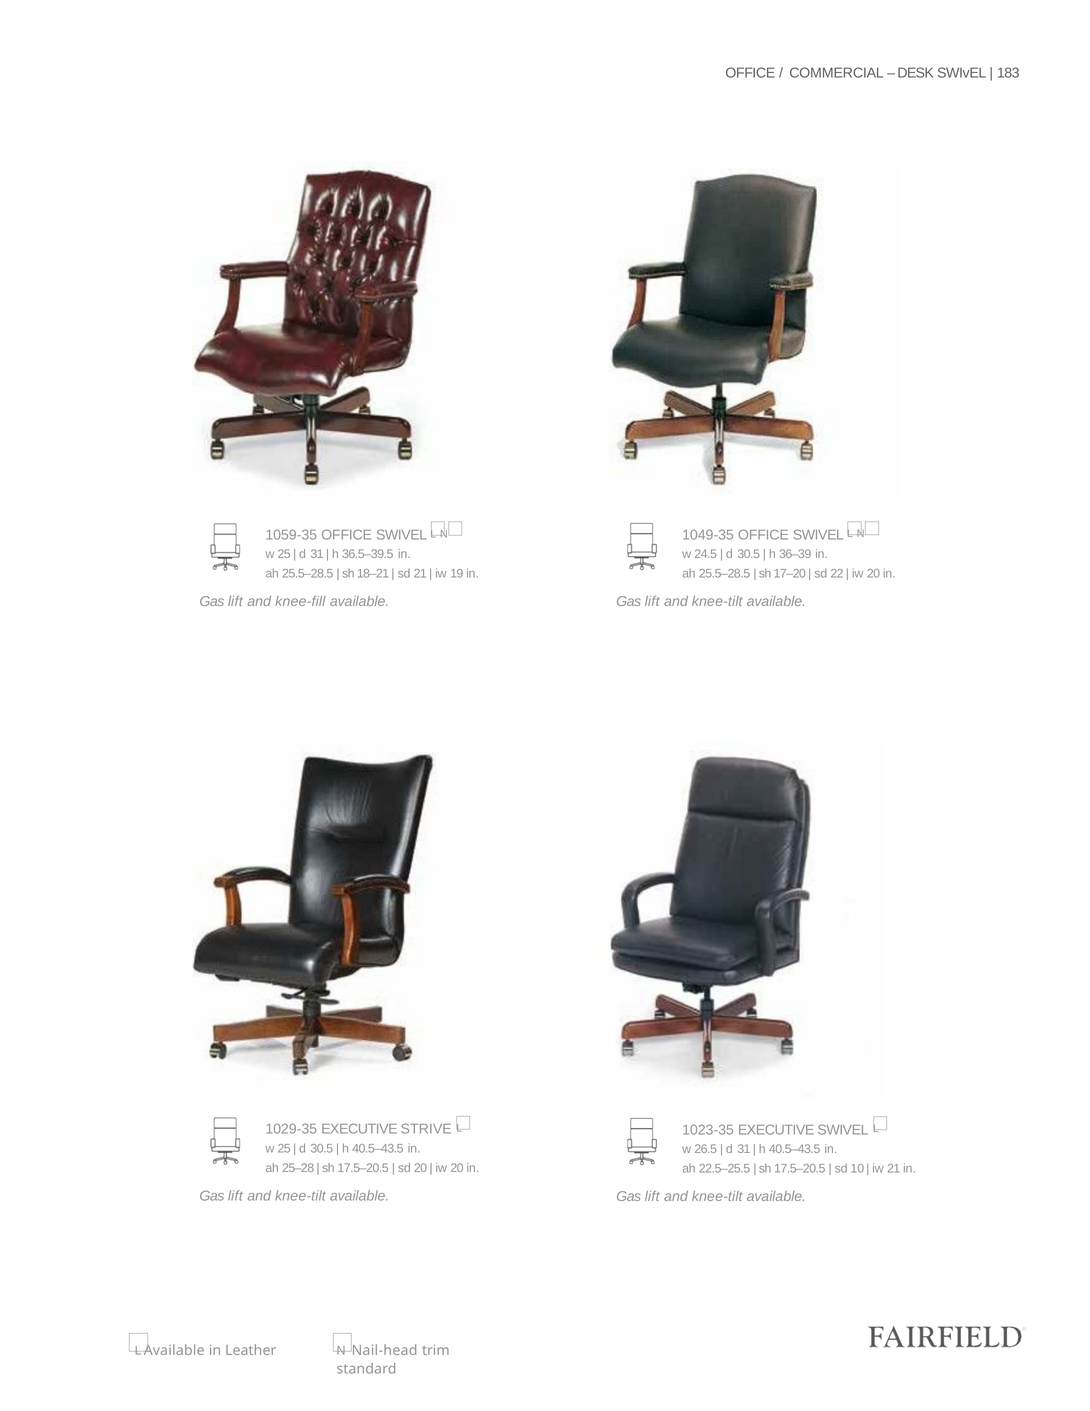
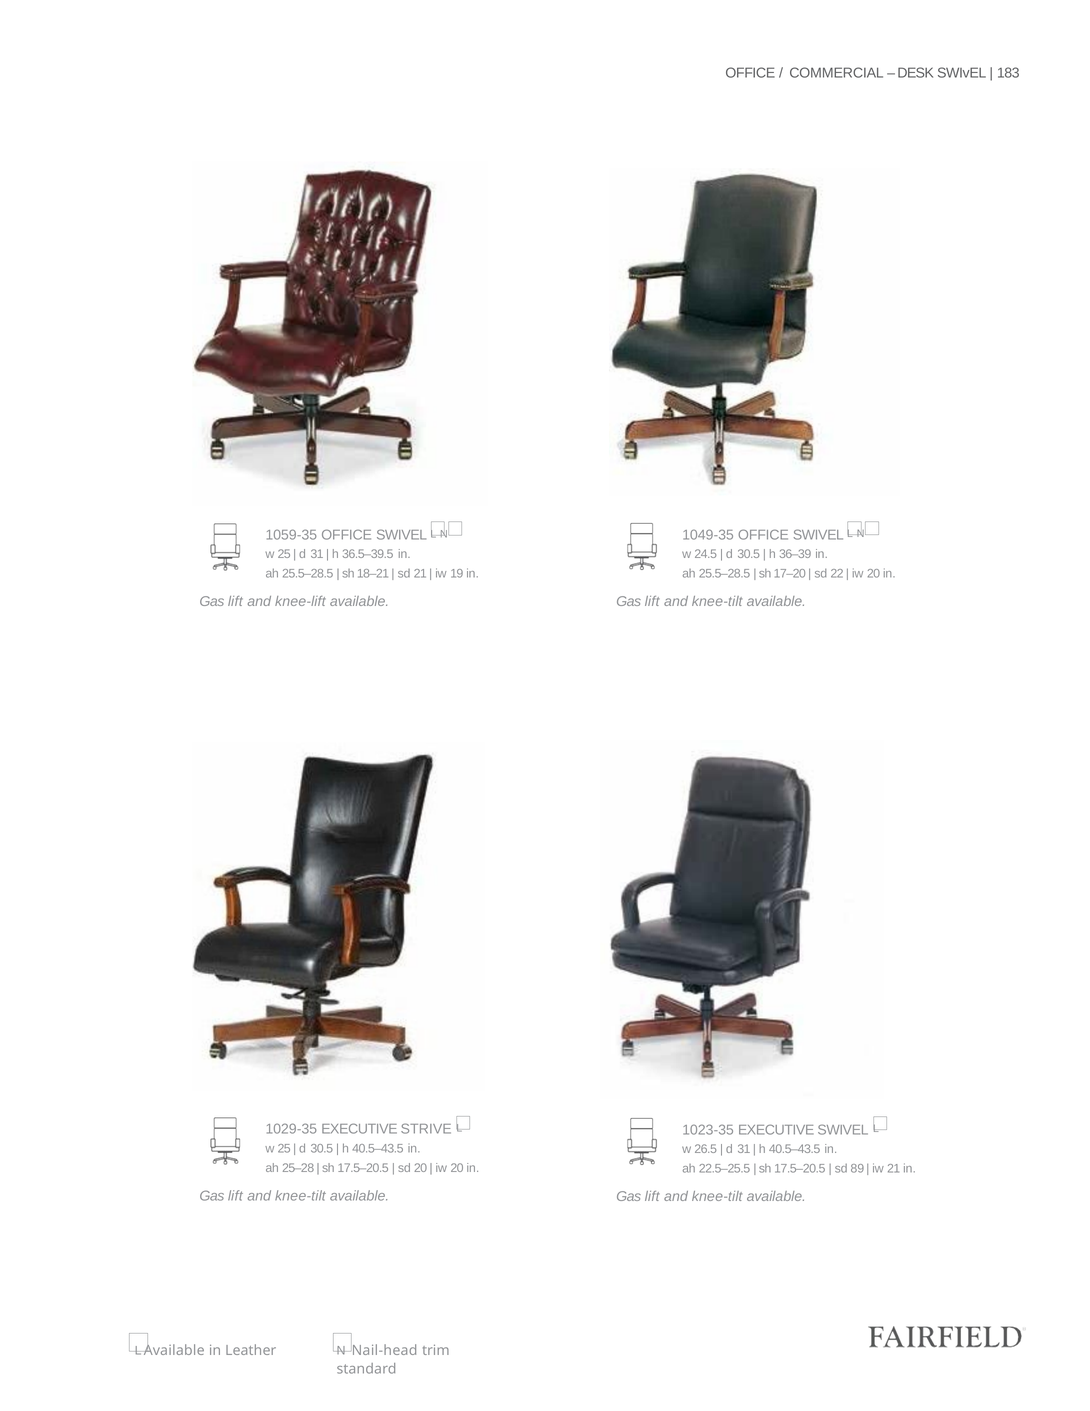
knee-fill: knee-fill -> knee-lift (300, 602)
10: 10 -> 89 (857, 1168)
